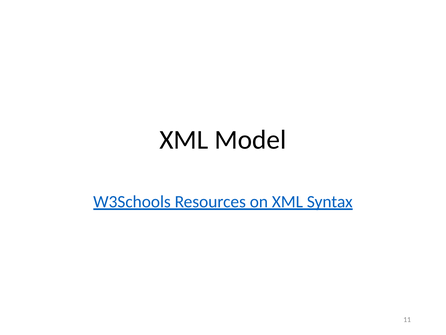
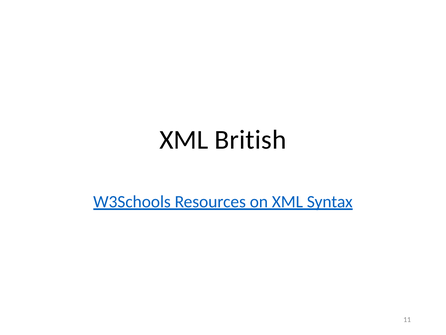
Model: Model -> British (250, 140)
